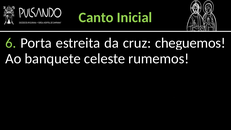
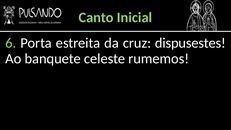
cheguemos: cheguemos -> dispusestes (190, 43)
